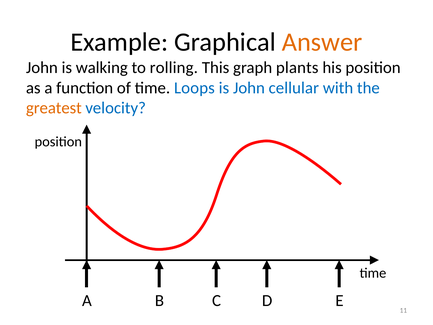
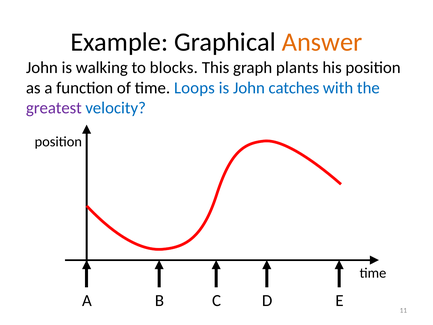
rolling: rolling -> blocks (174, 68)
cellular: cellular -> catches (294, 88)
greatest colour: orange -> purple (54, 108)
